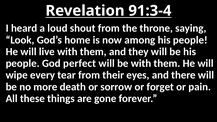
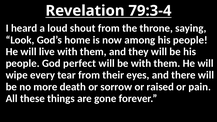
91:3-4: 91:3-4 -> 79:3-4 (150, 11)
forget: forget -> raised (160, 87)
